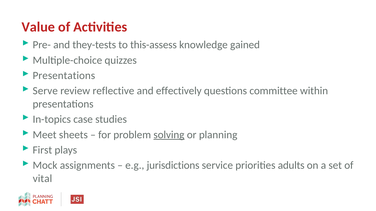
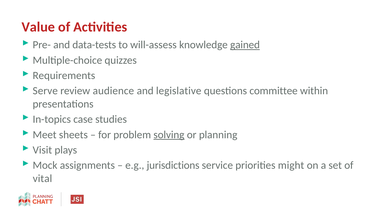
they-tests: they-tests -> data-tests (94, 45)
this-assess: this-assess -> will-assess (153, 45)
gained underline: none -> present (245, 45)
Presentations: Presentations -> Requirements (64, 76)
reflective: reflective -> audience (113, 91)
effectively: effectively -> legislative (179, 91)
First: First -> Visit (42, 150)
adults: adults -> might (291, 166)
